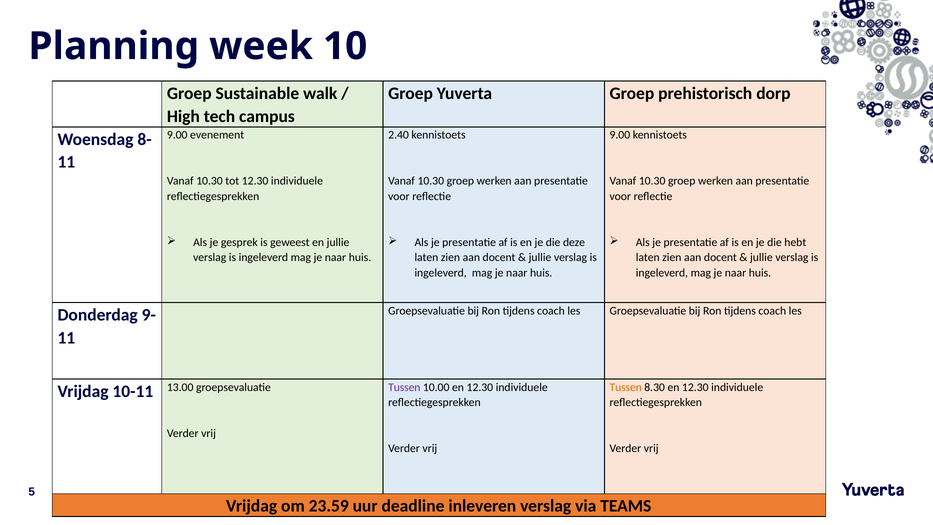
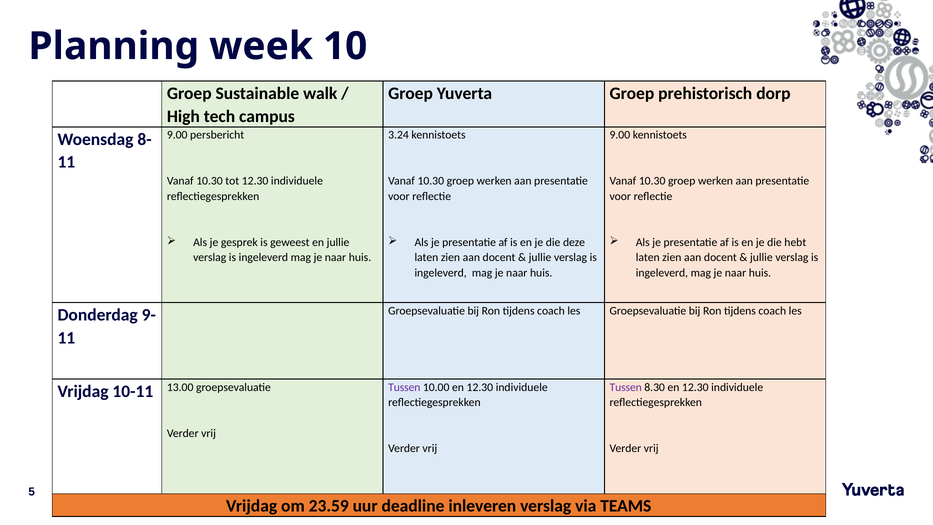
evenement: evenement -> persbericht (217, 135)
2.40: 2.40 -> 3.24 (399, 135)
Tussen colour: orange -> purple (626, 387)
